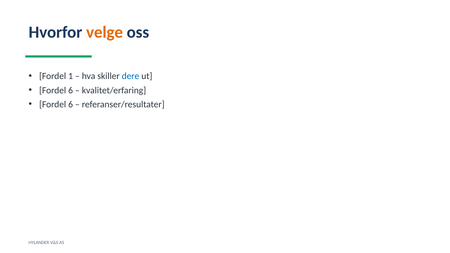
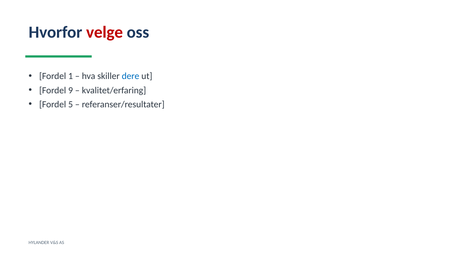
velge colour: orange -> red (105, 32)
6: 6 -> 9 (71, 90)
6: 6 -> 5 (71, 104)
